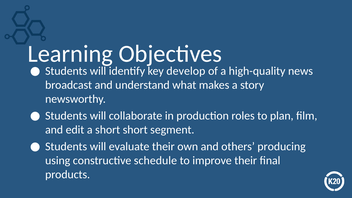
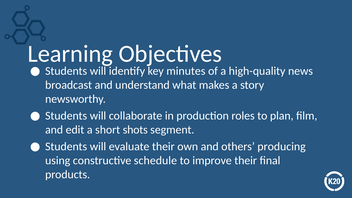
develop: develop -> minutes (186, 71)
short short: short -> shots (135, 130)
